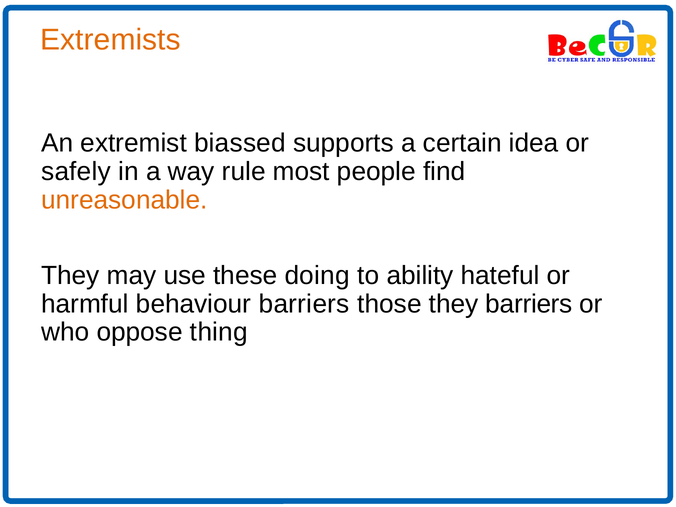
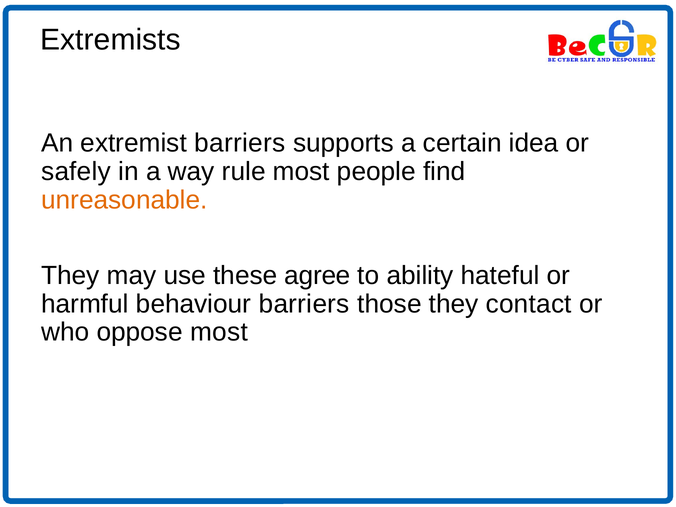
Extremists colour: orange -> black (111, 40)
extremist biassed: biassed -> barriers (240, 143)
doing: doing -> agree (317, 275)
they barriers: barriers -> contact (529, 304)
oppose thing: thing -> most (219, 332)
